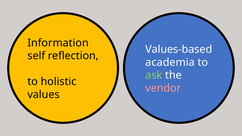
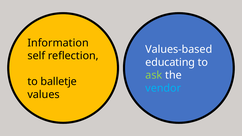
academia: academia -> educating (170, 62)
holistic: holistic -> balletje (59, 82)
vendor colour: pink -> light blue (163, 88)
